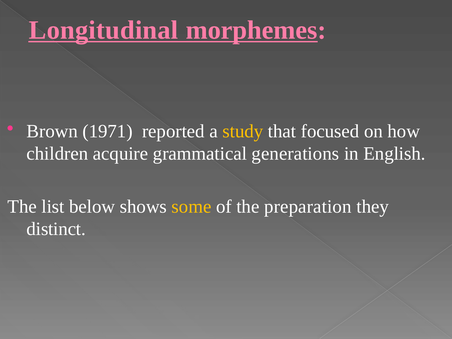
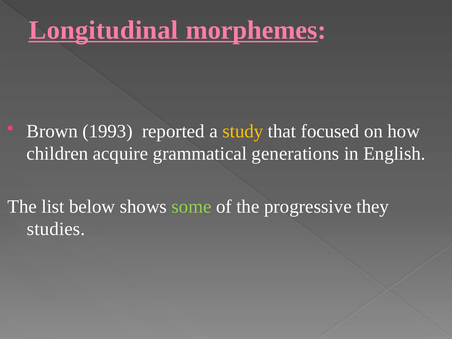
1971: 1971 -> 1993 (108, 131)
some colour: yellow -> light green (191, 206)
preparation: preparation -> progressive (308, 206)
distinct: distinct -> studies (56, 229)
